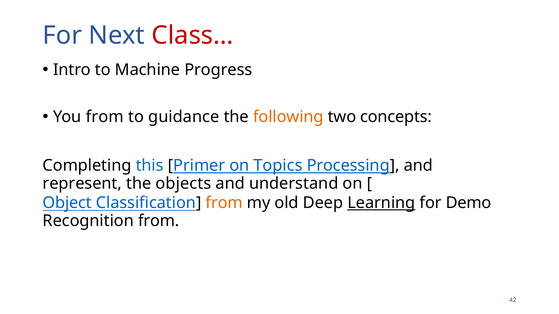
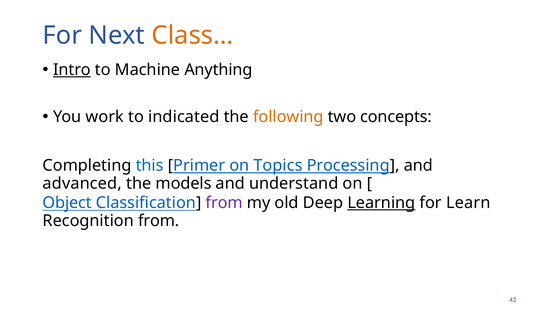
Class… colour: red -> orange (193, 36)
Intro underline: none -> present (72, 70)
Progress: Progress -> Anything (218, 70)
You from: from -> work (105, 117)
guidance: guidance -> indicated (184, 117)
represent: represent -> advanced (82, 184)
objects: objects -> models (184, 184)
from colour: orange -> purple (224, 203)
Demo: Demo -> Learn (468, 203)
